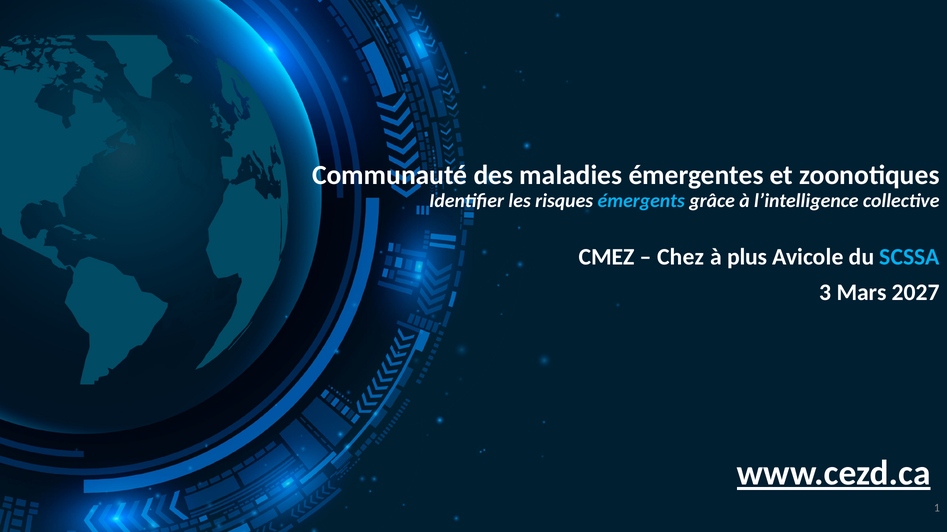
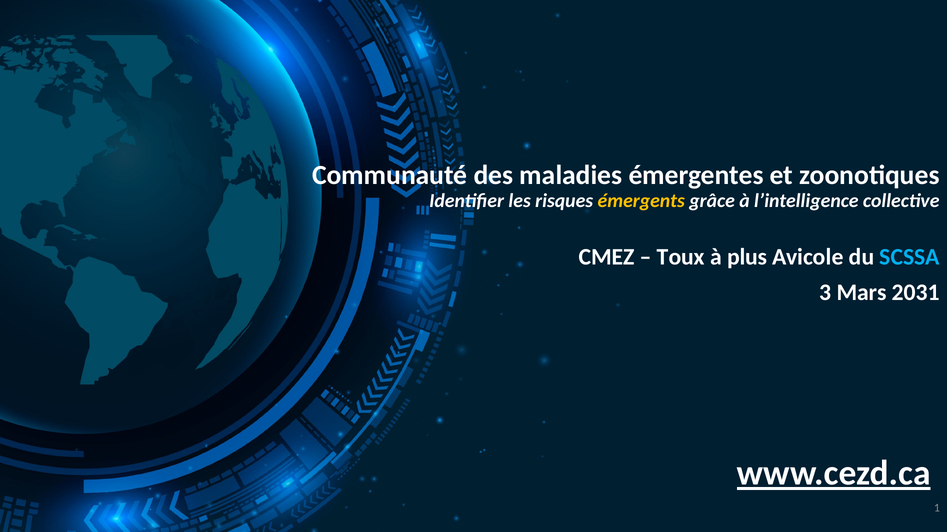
émergents colour: light blue -> yellow (641, 201)
Chez: Chez -> Toux (681, 257)
2027: 2027 -> 2031 (916, 293)
